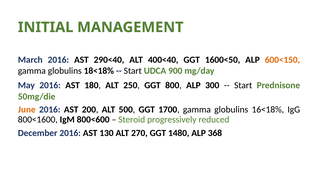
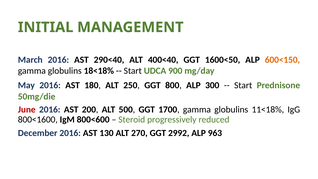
June colour: orange -> red (27, 110)
16<18%: 16<18% -> 11<18% (268, 110)
1480: 1480 -> 2992 (179, 133)
368: 368 -> 963 (215, 133)
